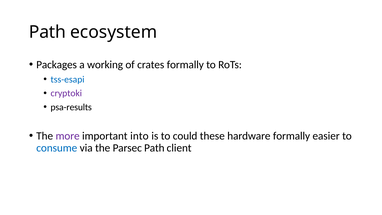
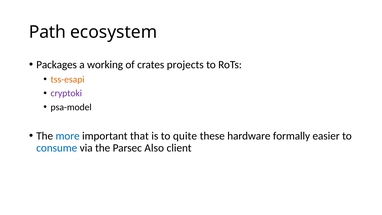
crates formally: formally -> projects (185, 65)
tss-esapi colour: blue -> orange (68, 79)
psa-results: psa-results -> psa-model (71, 107)
more colour: purple -> blue (68, 136)
into: into -> that (139, 136)
could: could -> quite (185, 136)
Parsec Path: Path -> Also (154, 148)
